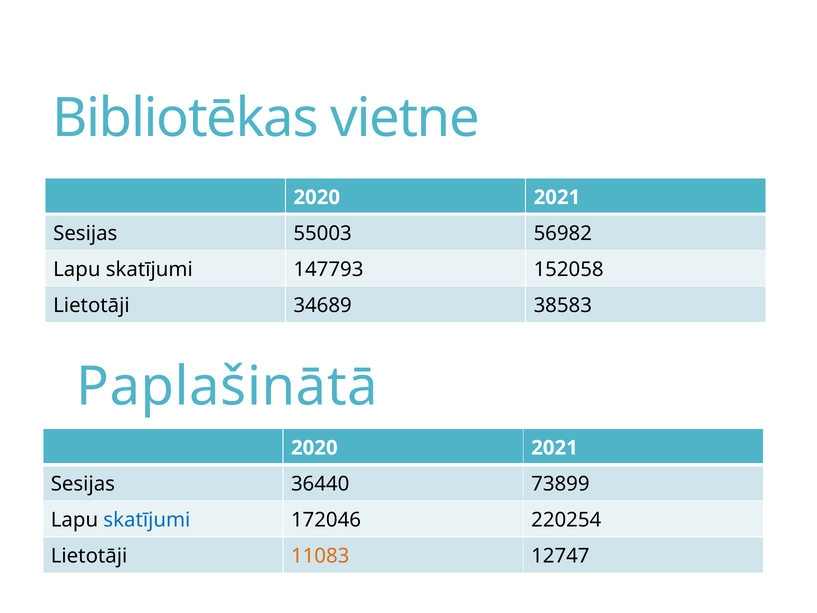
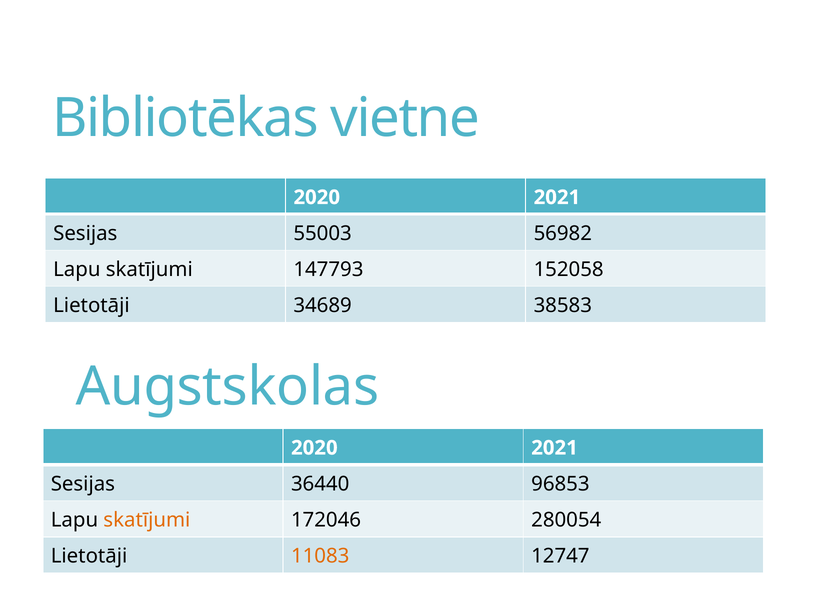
Paplašinātā: Paplašinātā -> Augstskolas (227, 387)
73899: 73899 -> 96853 (560, 484)
skatījumi colour: blue -> orange (147, 520)
220254: 220254 -> 280054 (566, 520)
